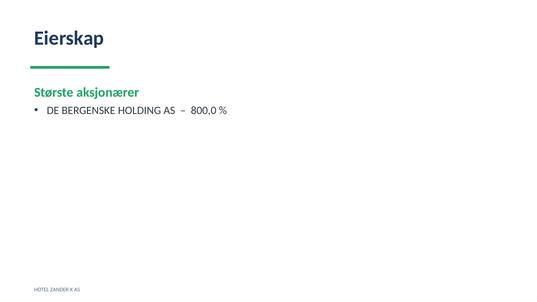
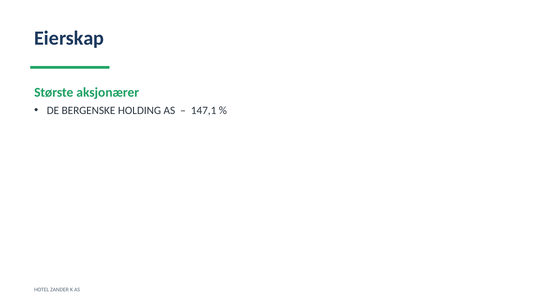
800,0: 800,0 -> 147,1 (204, 110)
